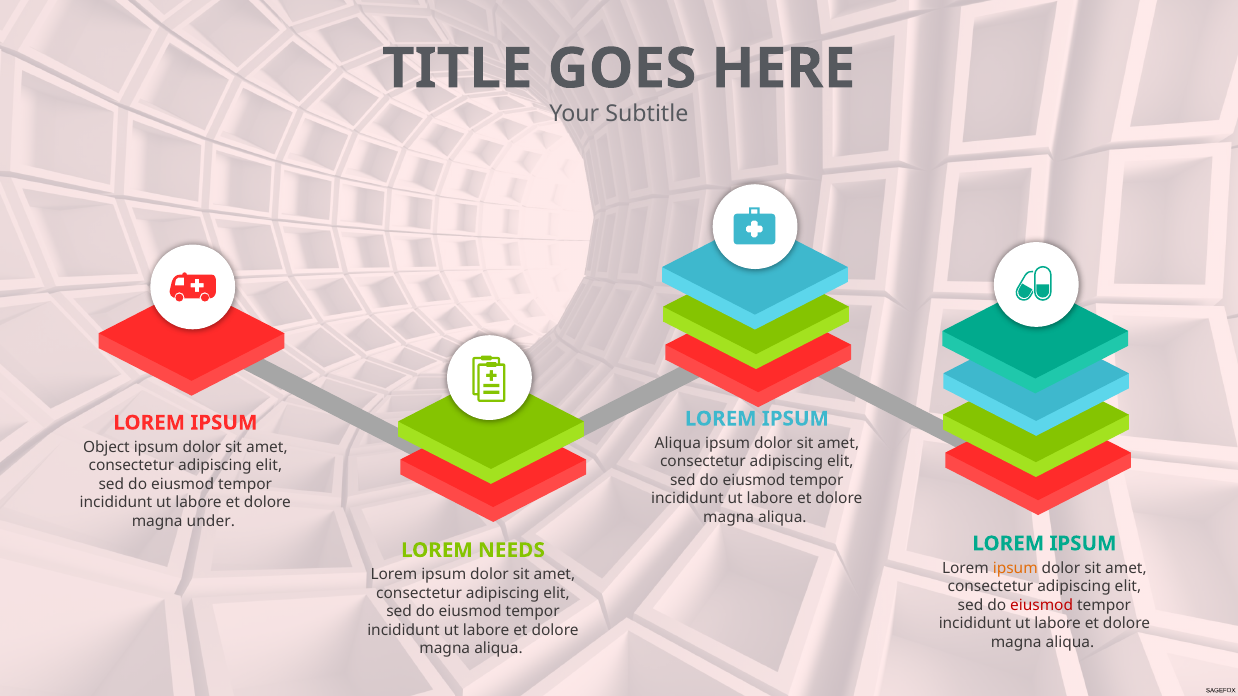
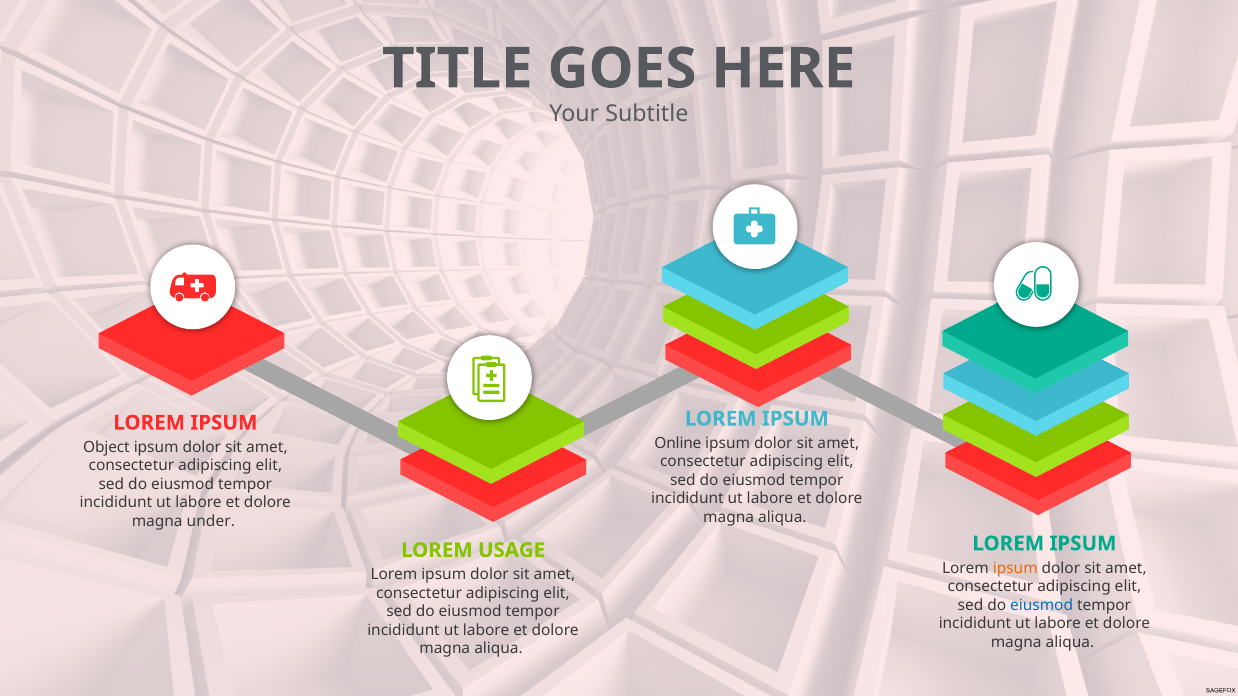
Aliqua: Aliqua -> Online (678, 443)
NEEDS: NEEDS -> USAGE (512, 550)
eiusmod colour: red -> blue (1042, 605)
